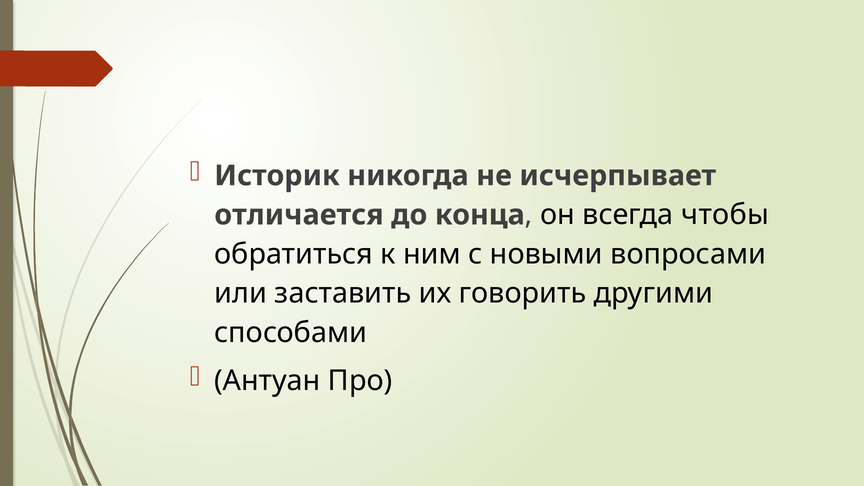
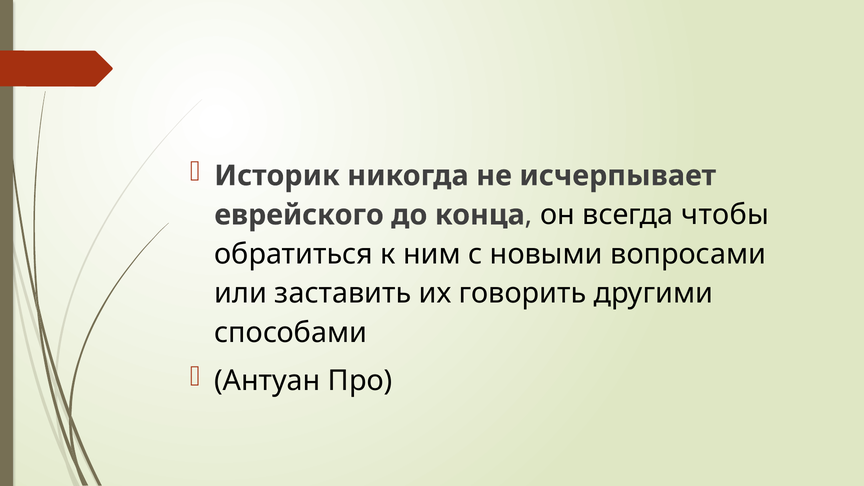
отличается: отличается -> еврейского (299, 215)
